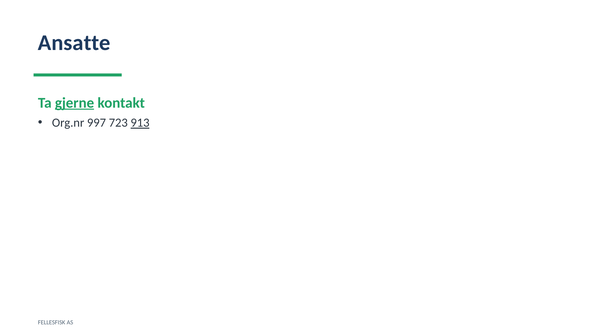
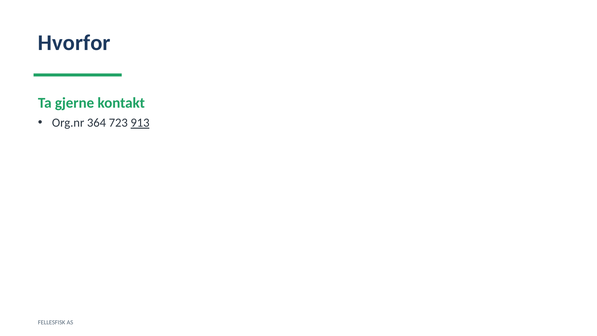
Ansatte: Ansatte -> Hvorfor (74, 43)
gjerne underline: present -> none (75, 103)
997: 997 -> 364 (97, 123)
